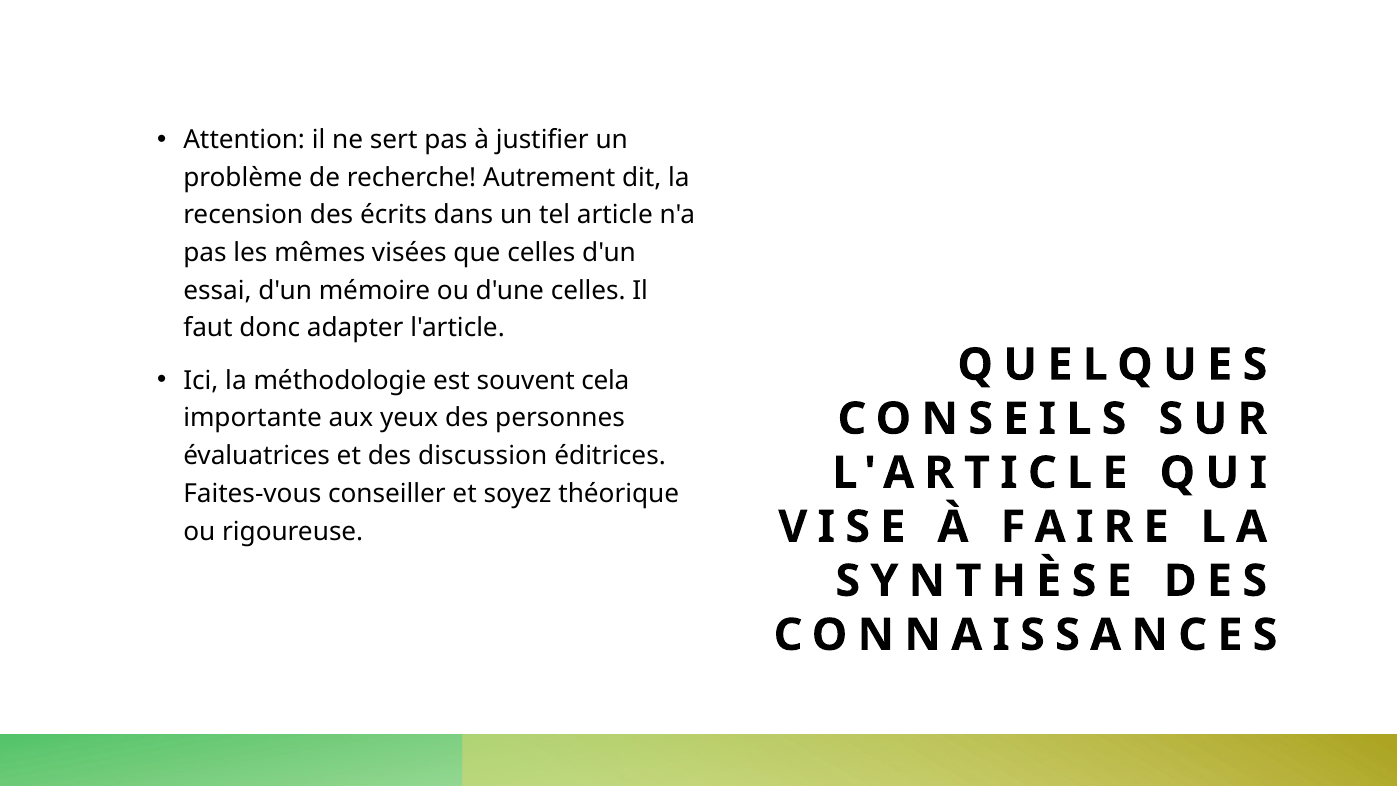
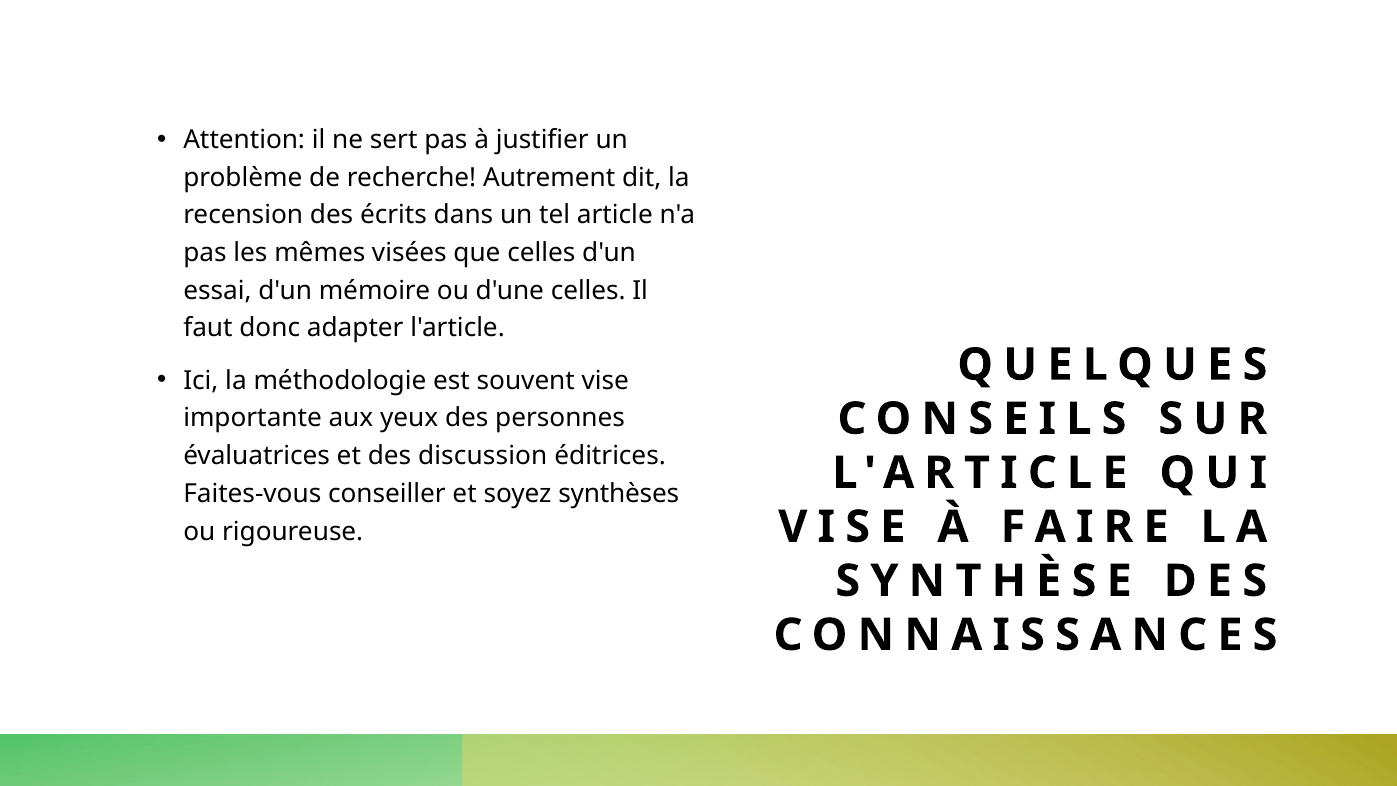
souvent cela: cela -> vise (605, 381)
théorique: théorique -> synthèses (619, 494)
